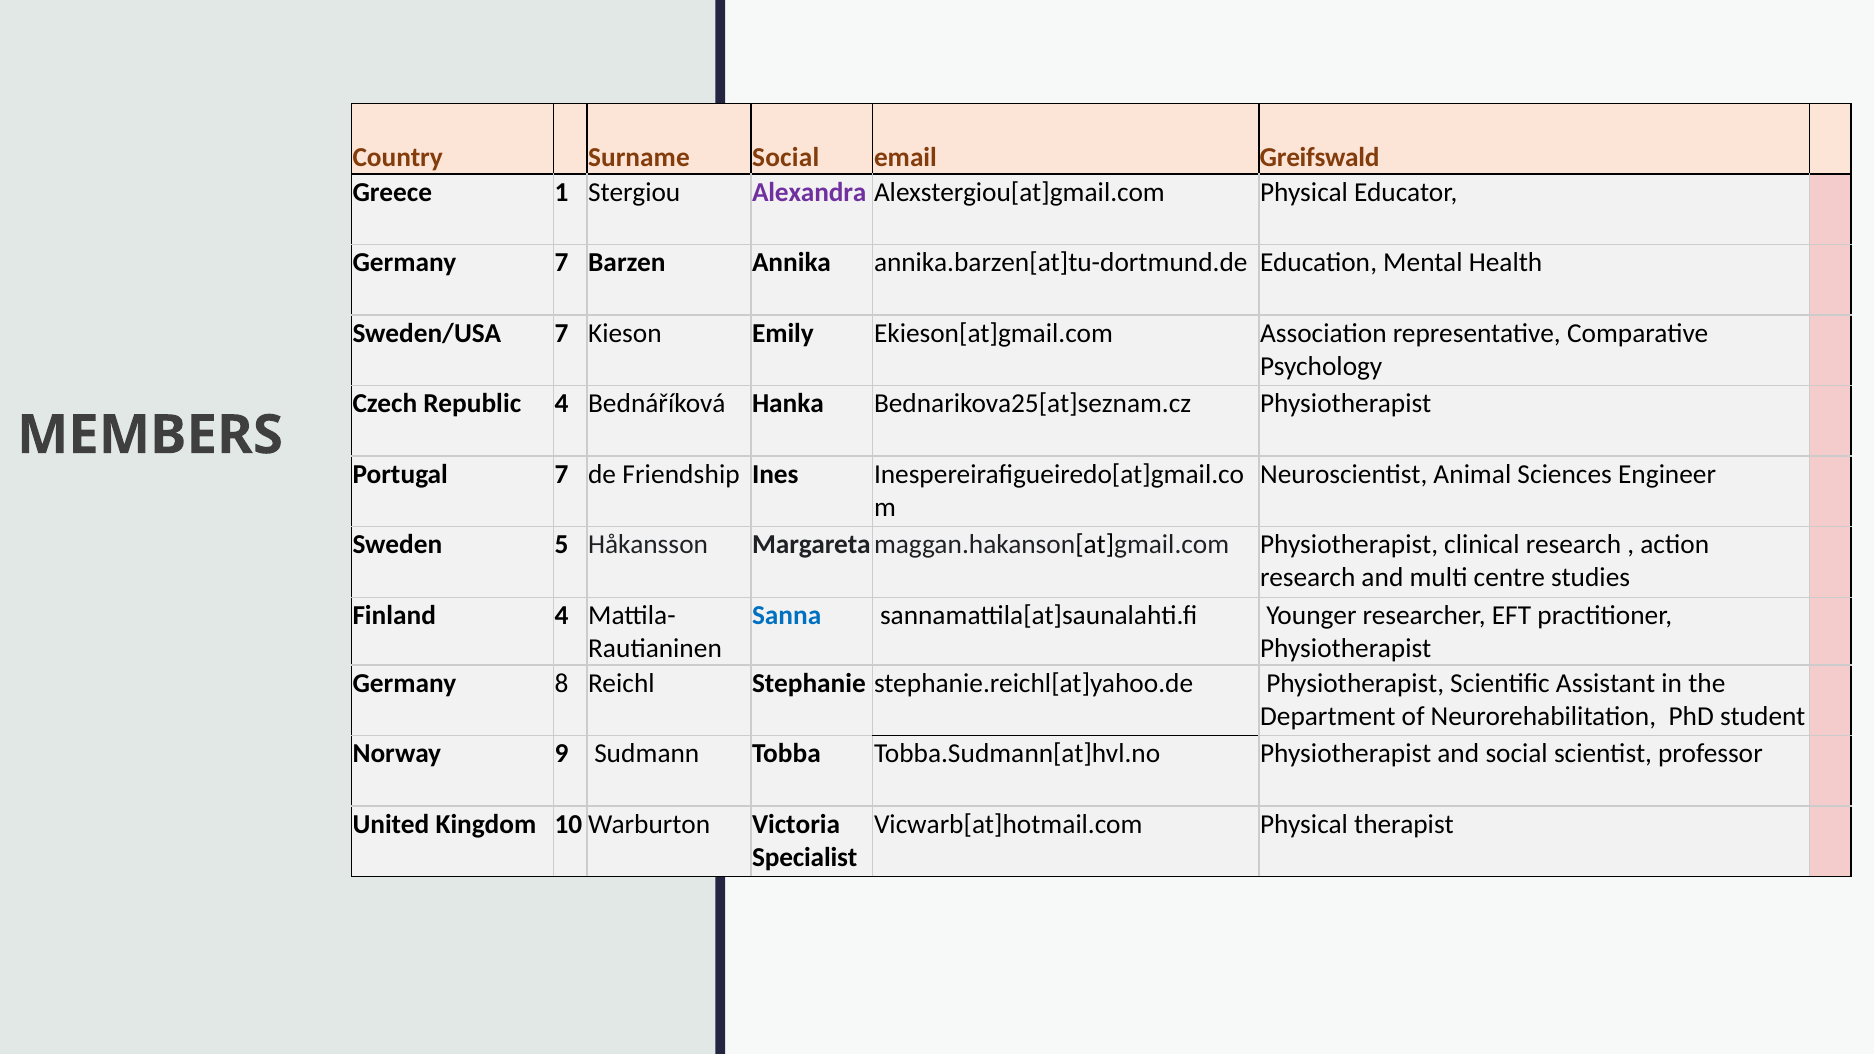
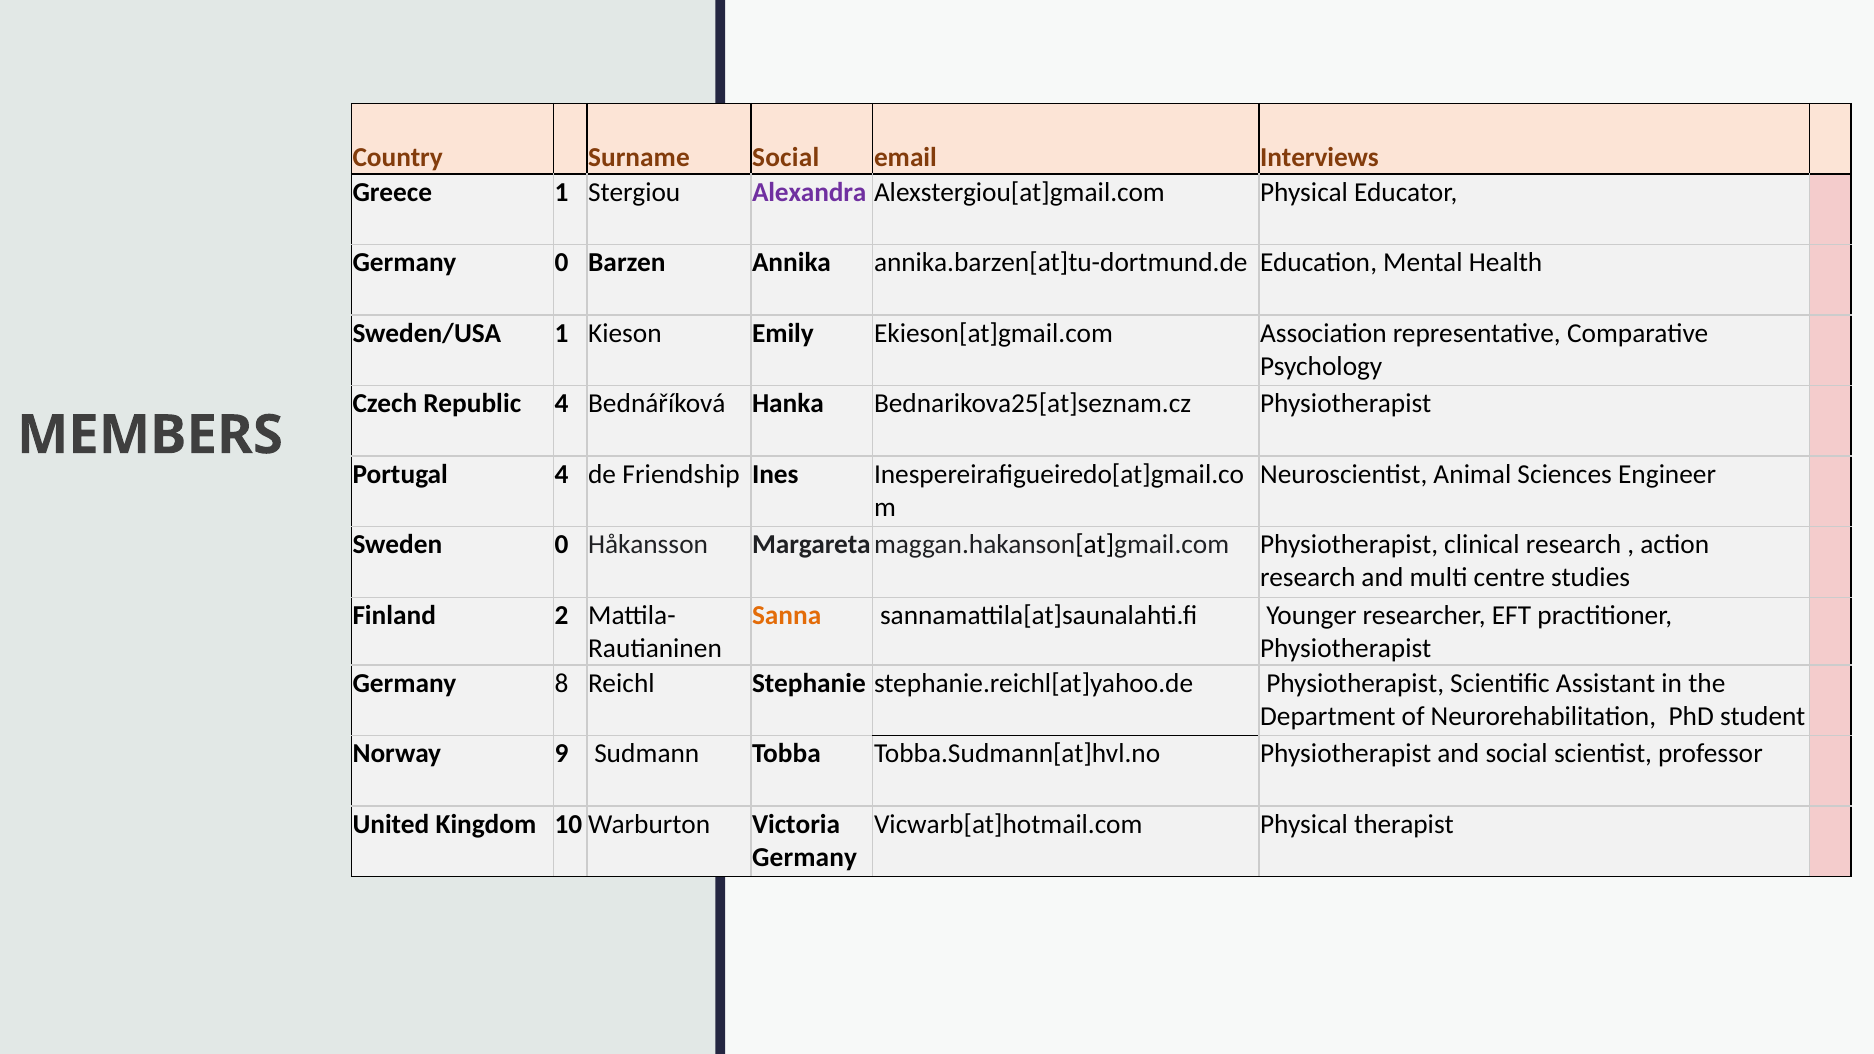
Greifswald: Greifswald -> Interviews (1320, 158)
Germany 7: 7 -> 0 (561, 263)
Sweden/USA 7: 7 -> 1 (561, 333)
Portugal 7: 7 -> 4 (561, 474)
Sweden 5: 5 -> 0 (561, 545)
Finland 4: 4 -> 2 (561, 615)
Sanna colour: blue -> orange (787, 615)
Specialist: Specialist -> Germany (805, 858)
